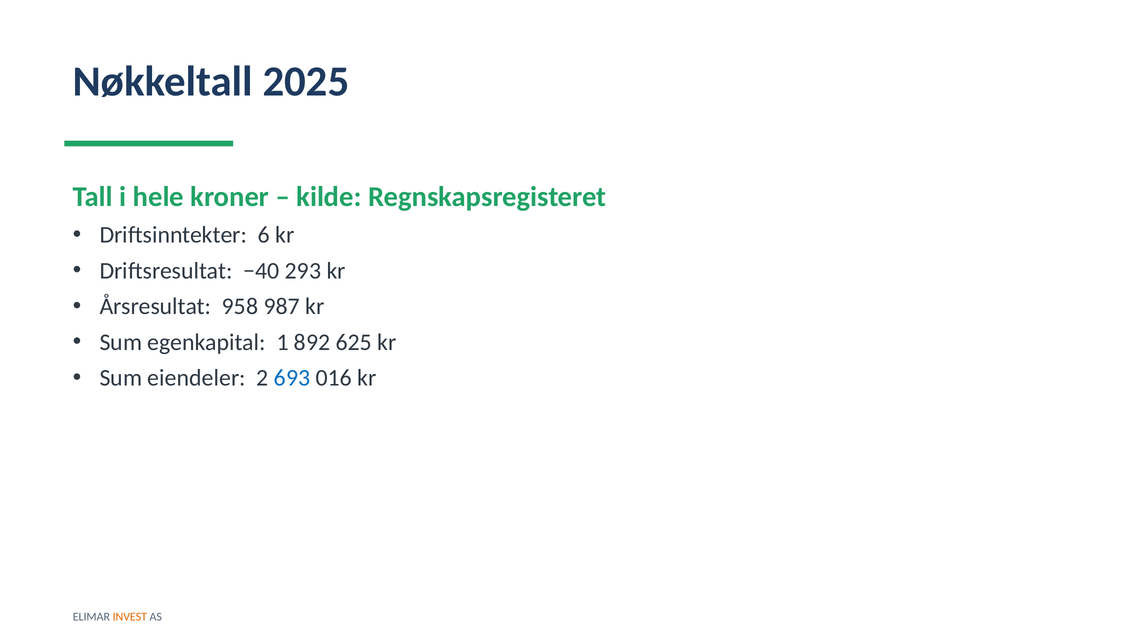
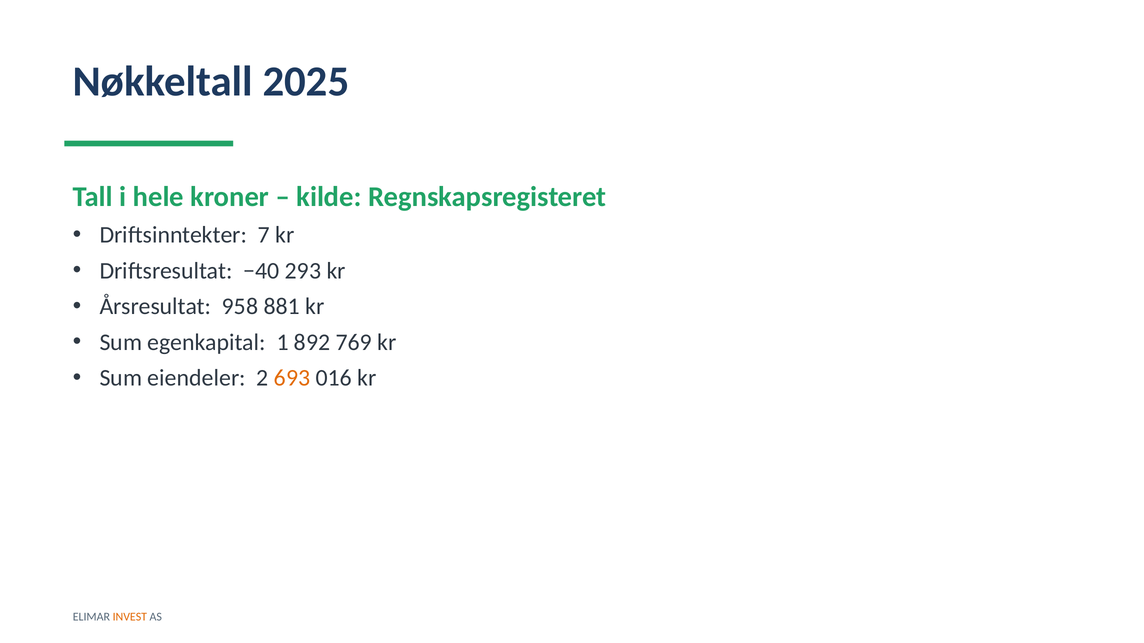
6: 6 -> 7 (264, 235)
987: 987 -> 881 (282, 307)
625: 625 -> 769 (354, 343)
693 colour: blue -> orange (292, 378)
